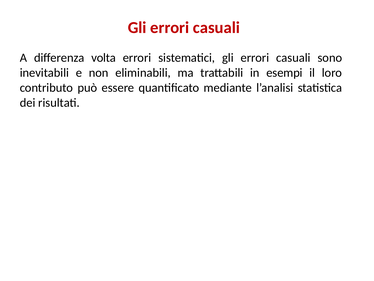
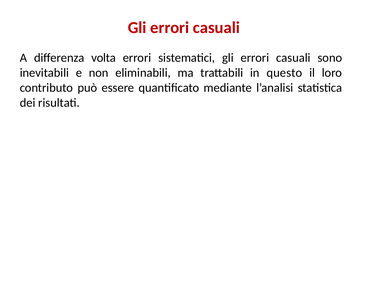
esempi: esempi -> questo (284, 73)
